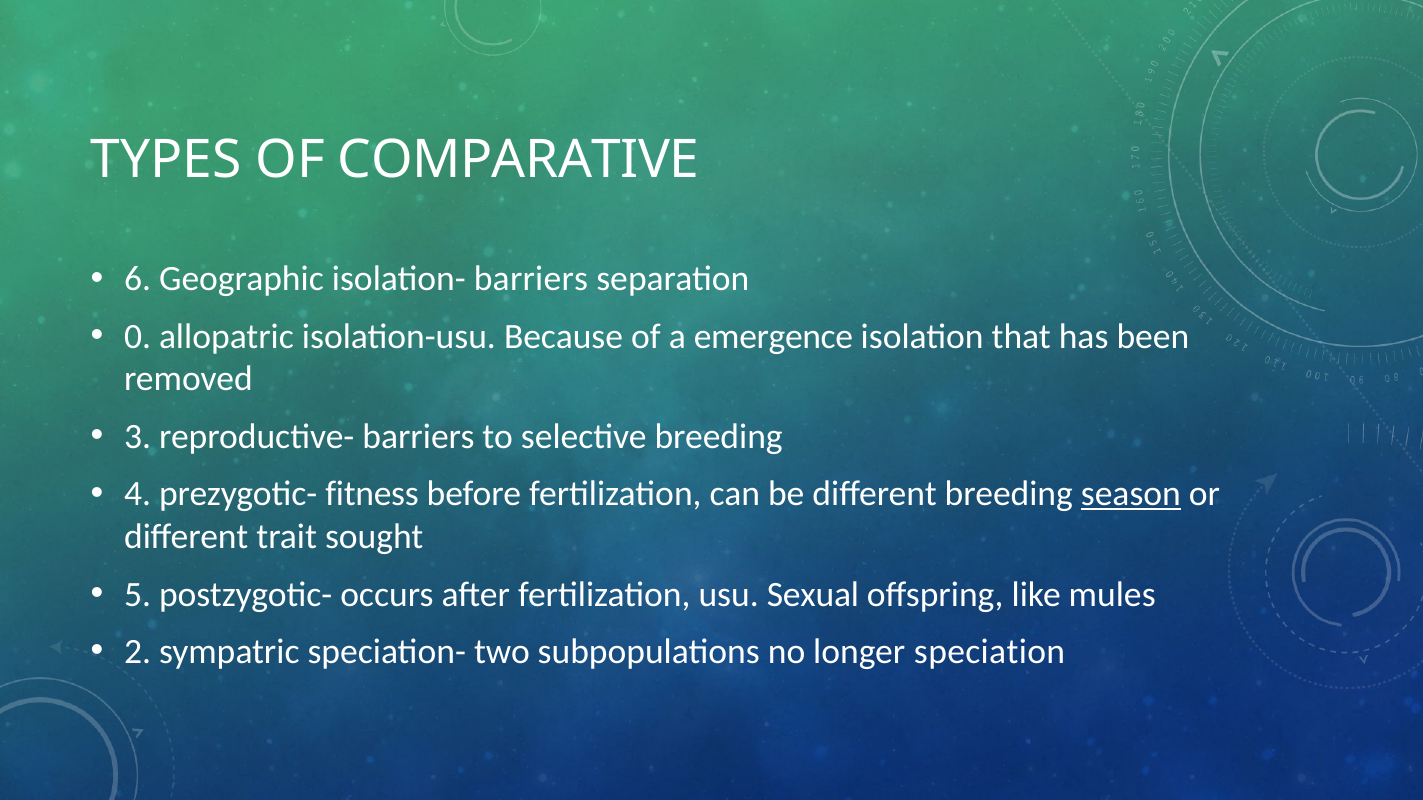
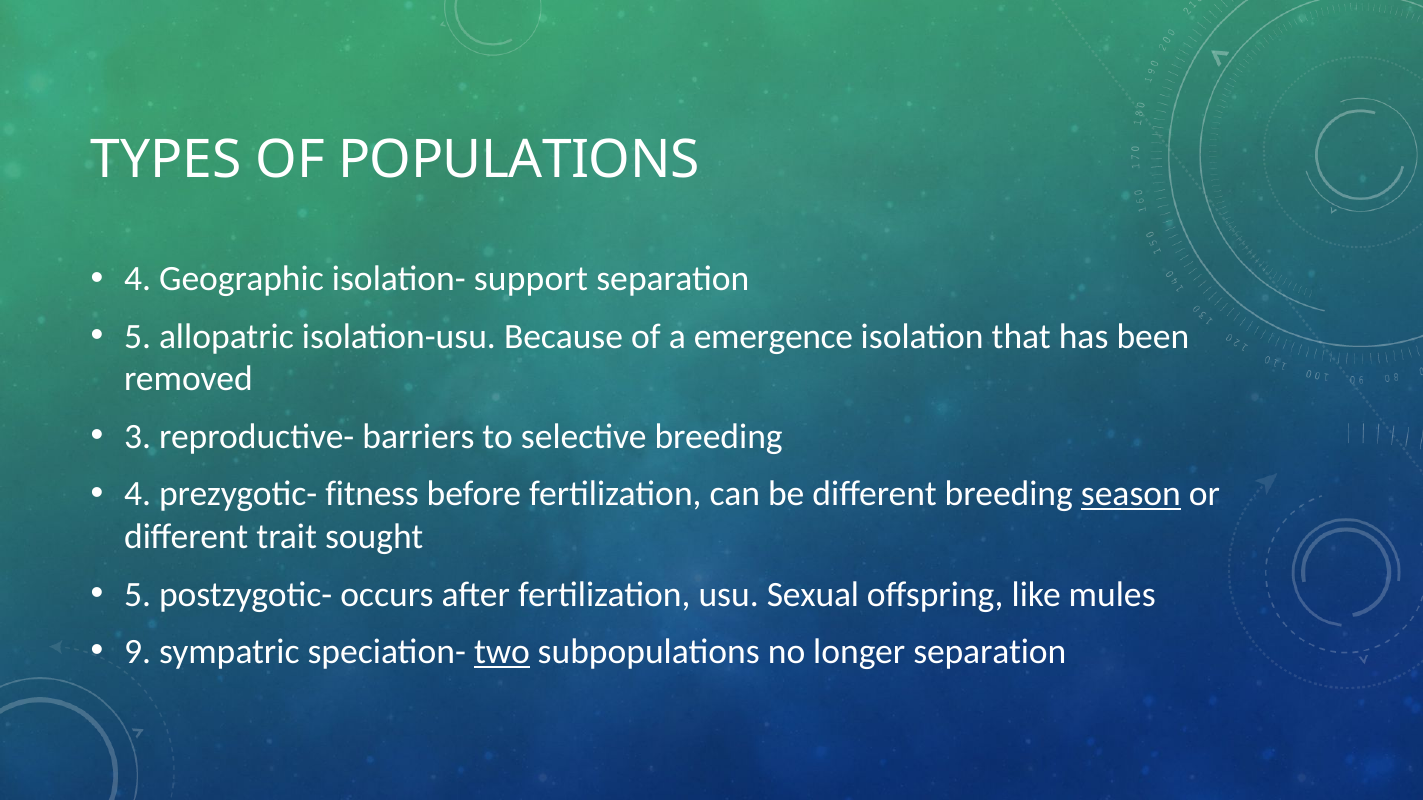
COMPARATIVE: COMPARATIVE -> POPULATIONS (519, 160)
6: 6 -> 4 (138, 279)
isolation- barriers: barriers -> support (531, 279)
0: 0 -> 5 (138, 337)
2: 2 -> 9 (138, 652)
two underline: none -> present (502, 652)
longer speciation: speciation -> separation (990, 652)
